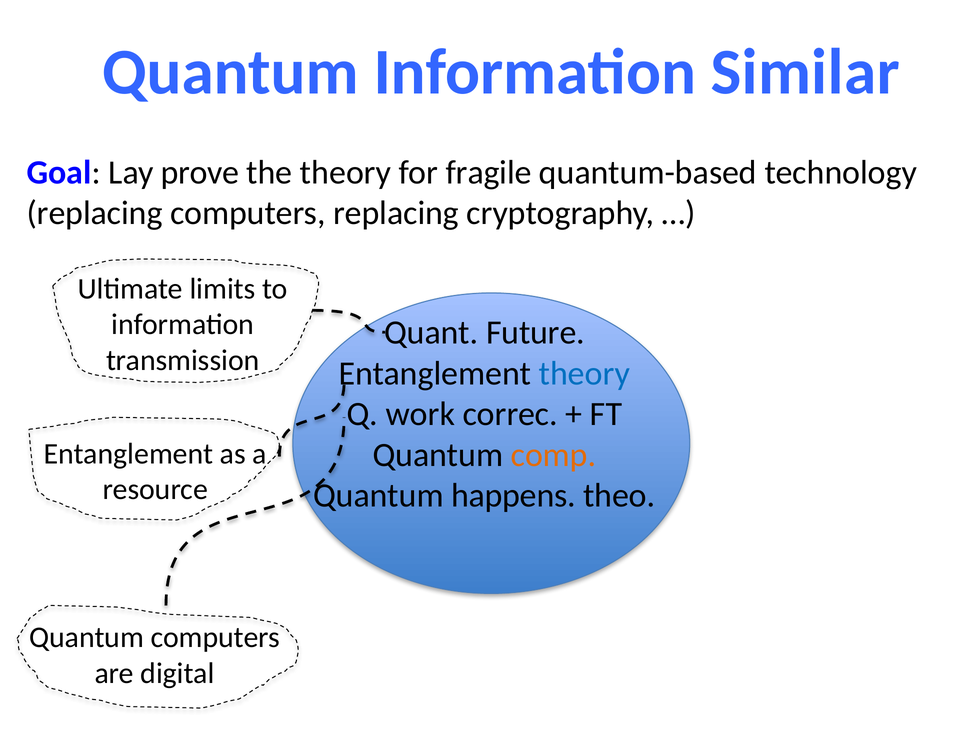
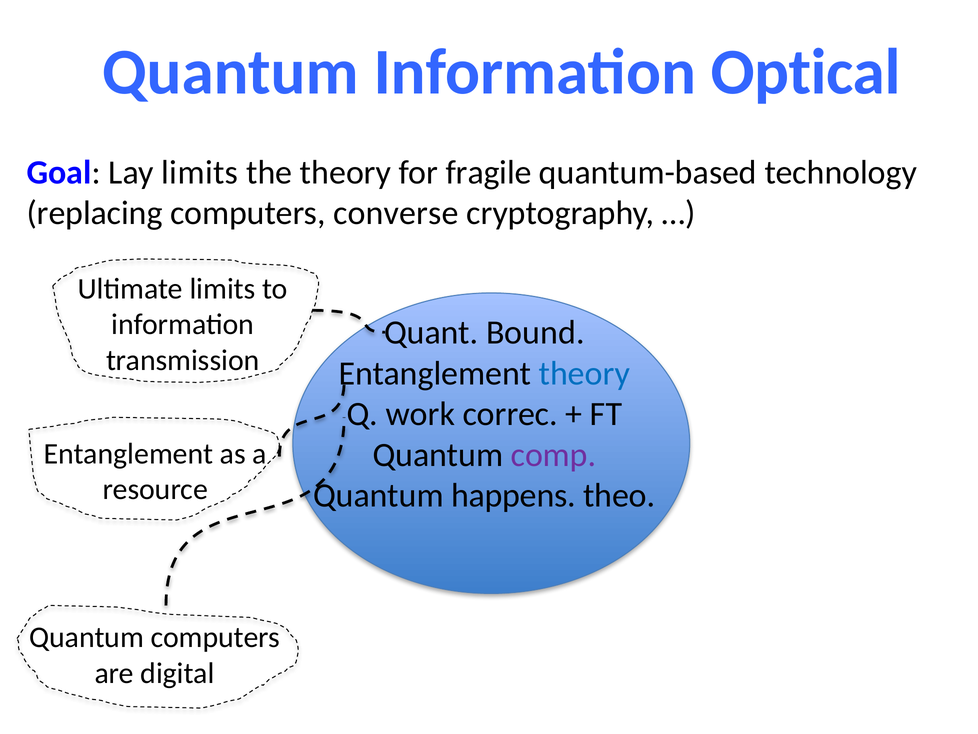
Similar: Similar -> Optical (806, 72)
Lay prove: prove -> limits (200, 172)
computers replacing: replacing -> converse (396, 213)
Future: Future -> Bound (535, 332)
comp colour: orange -> purple (553, 455)
